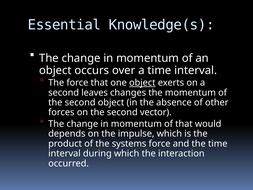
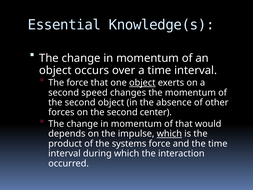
leaves: leaves -> speed (94, 93)
vector: vector -> center (156, 112)
which underline: none -> present (169, 134)
